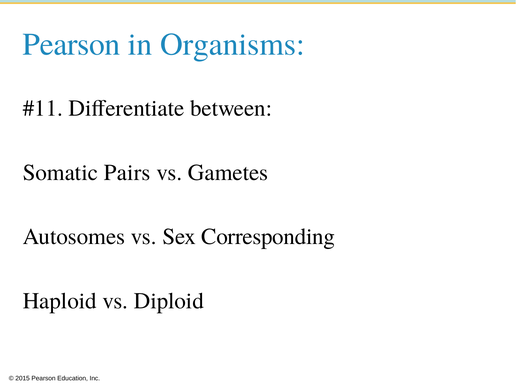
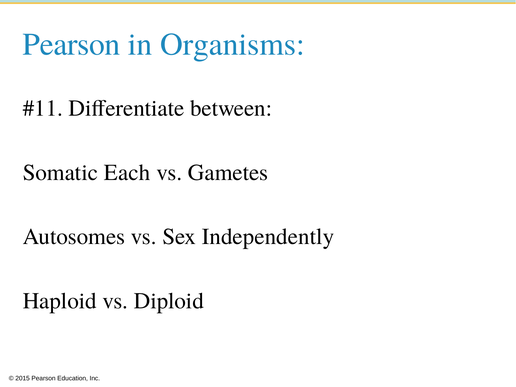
Pairs: Pairs -> Each (127, 172)
Corresponding: Corresponding -> Independently (268, 237)
